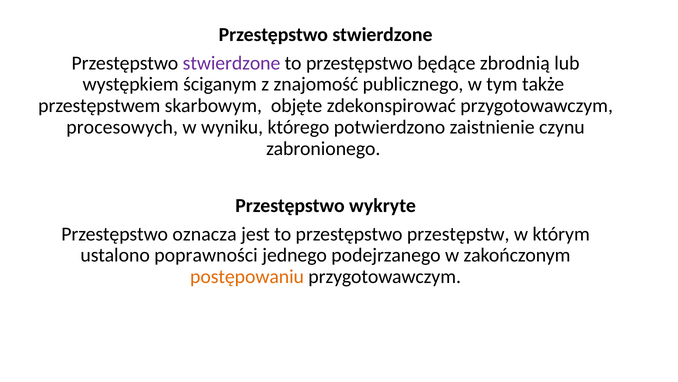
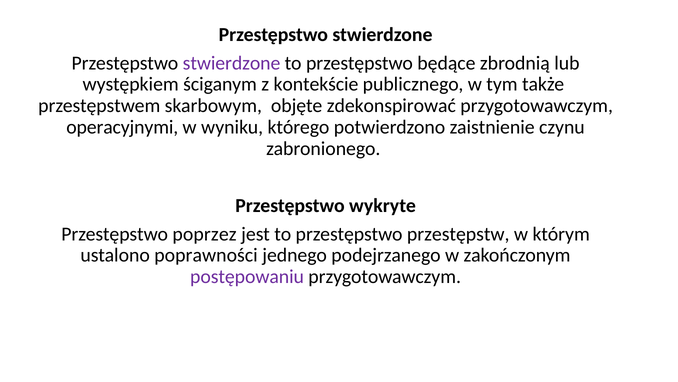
znajomość: znajomość -> kontekście (316, 84)
procesowych: procesowych -> operacyjnymi (122, 127)
oznacza: oznacza -> poprzez (205, 234)
postępowaniu colour: orange -> purple (247, 276)
